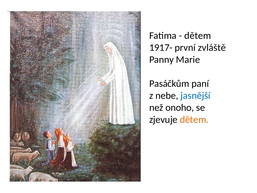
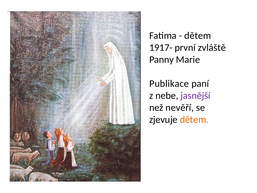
Pasáčkům: Pasáčkům -> Publikace (169, 84)
jasnější colour: blue -> purple (195, 96)
onoho: onoho -> nevěří (180, 108)
